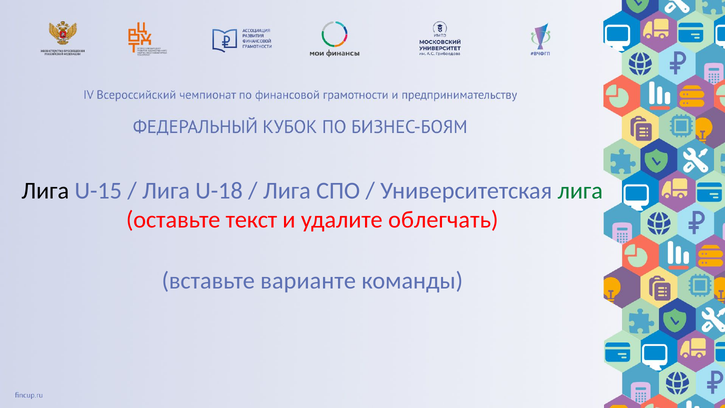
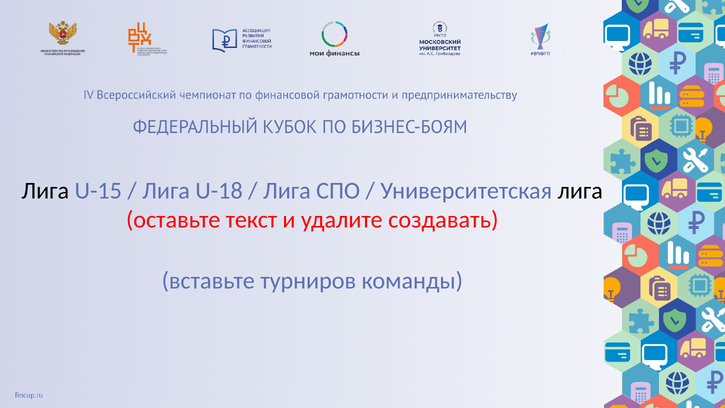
лига colour: green -> black (580, 191)
облегчать: облегчать -> создавать (443, 220)
варианте: варианте -> турниров (308, 281)
